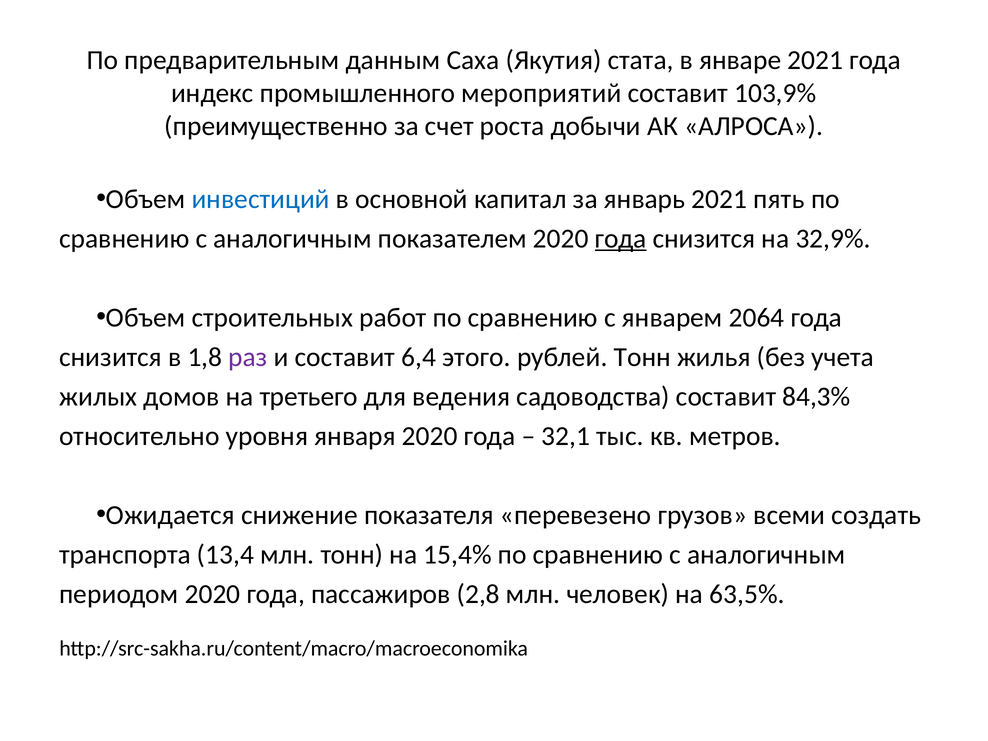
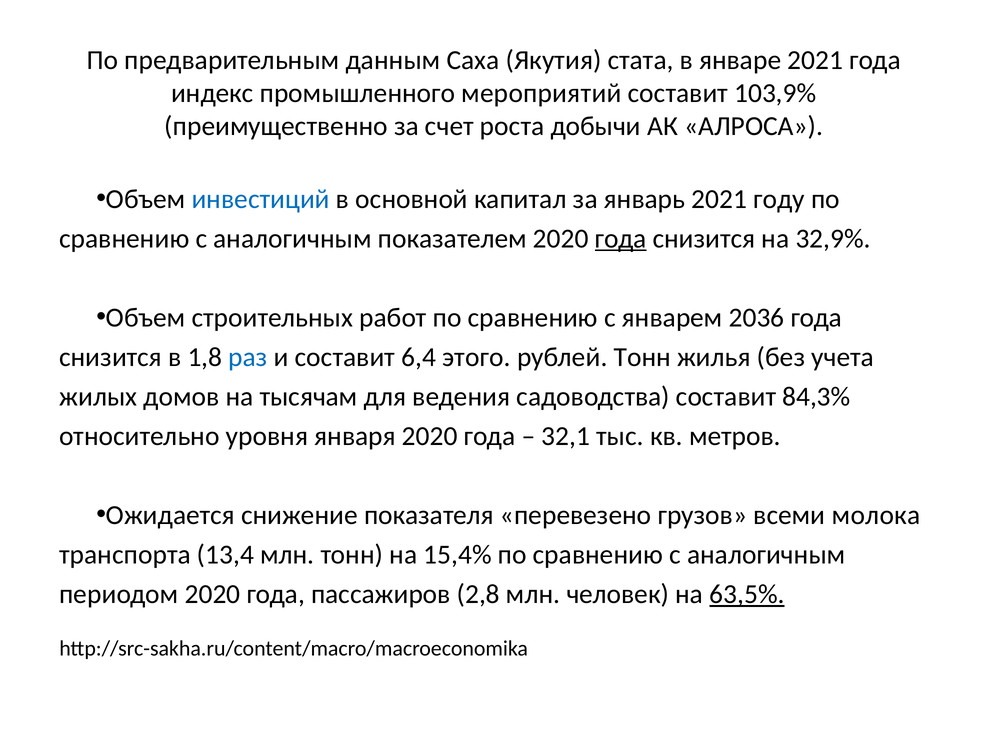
пять: пять -> году (779, 199)
2064: 2064 -> 2036 (757, 318)
раз colour: purple -> blue (248, 357)
третьего: третьего -> тысячам (309, 397)
создать: создать -> молока (876, 515)
63,5% underline: none -> present (747, 594)
